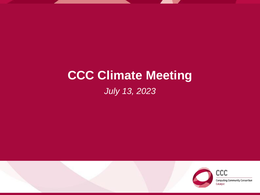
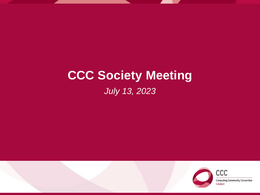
Climate: Climate -> Society (120, 75)
